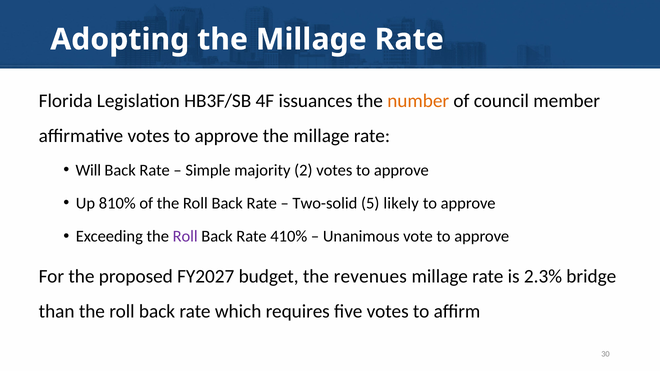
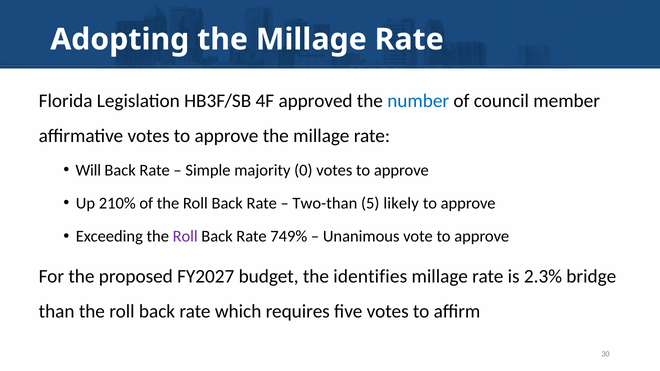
issuances: issuances -> approved (316, 101)
number colour: orange -> blue (418, 101)
2: 2 -> 0 (303, 170)
810%: 810% -> 210% (117, 204)
Two-solid: Two-solid -> Two-than (325, 204)
410%: 410% -> 749% (289, 237)
revenues: revenues -> identifies (370, 277)
